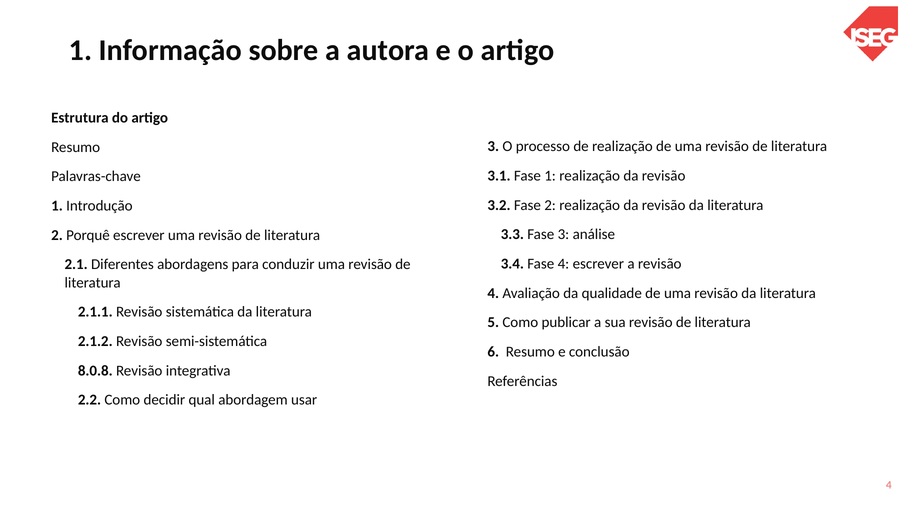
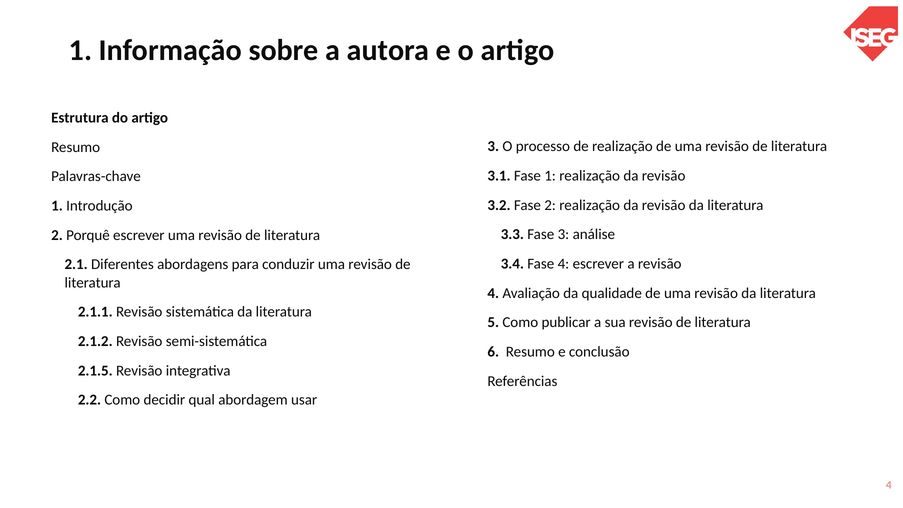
8.0.8: 8.0.8 -> 2.1.5 (95, 371)
